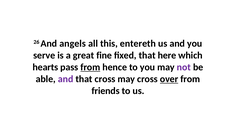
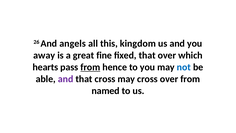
entereth: entereth -> kingdom (138, 43)
serve: serve -> away (44, 55)
that here: here -> over (167, 55)
not colour: purple -> blue (184, 67)
over underline: present -> none (169, 79)
friends: friends -> named (106, 91)
